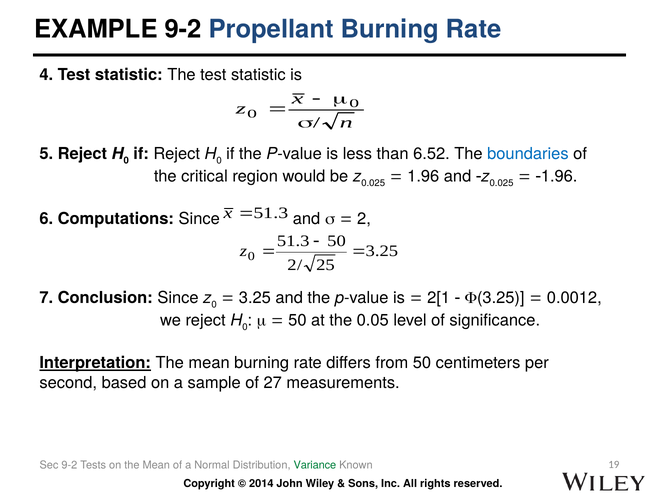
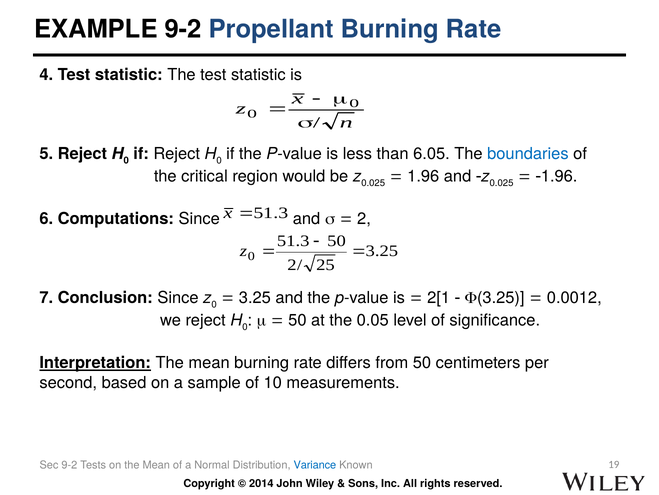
6.52: 6.52 -> 6.05 (431, 154)
27: 27 -> 10 (273, 382)
Variance colour: green -> blue (315, 464)
